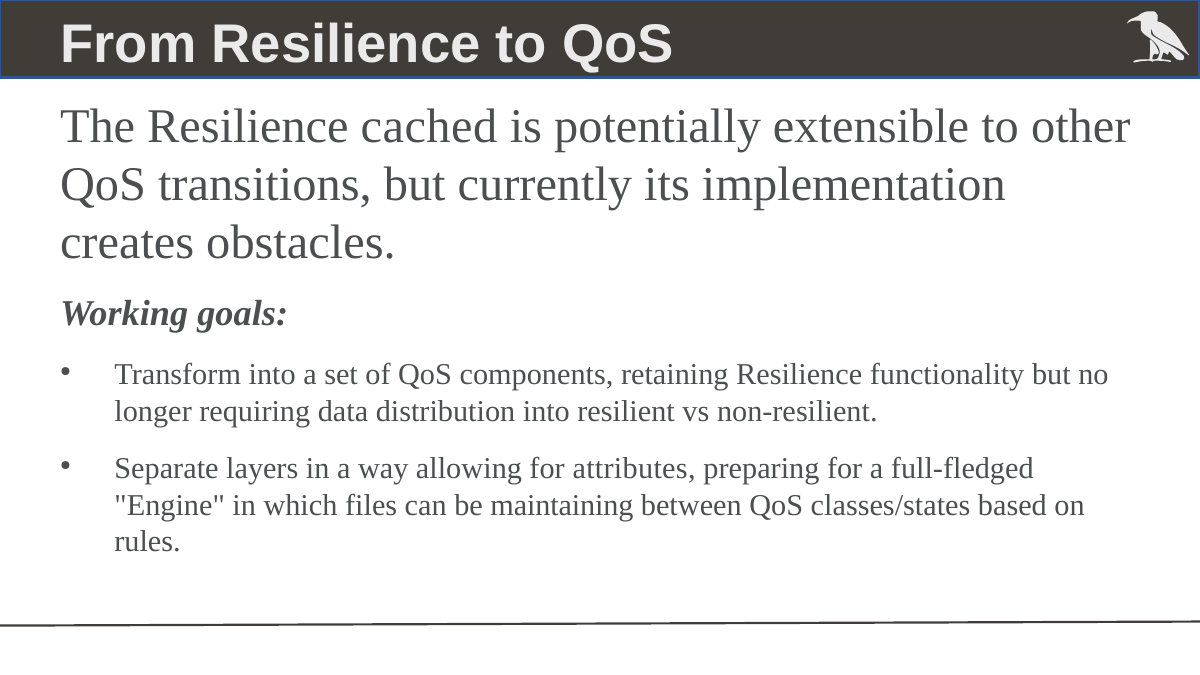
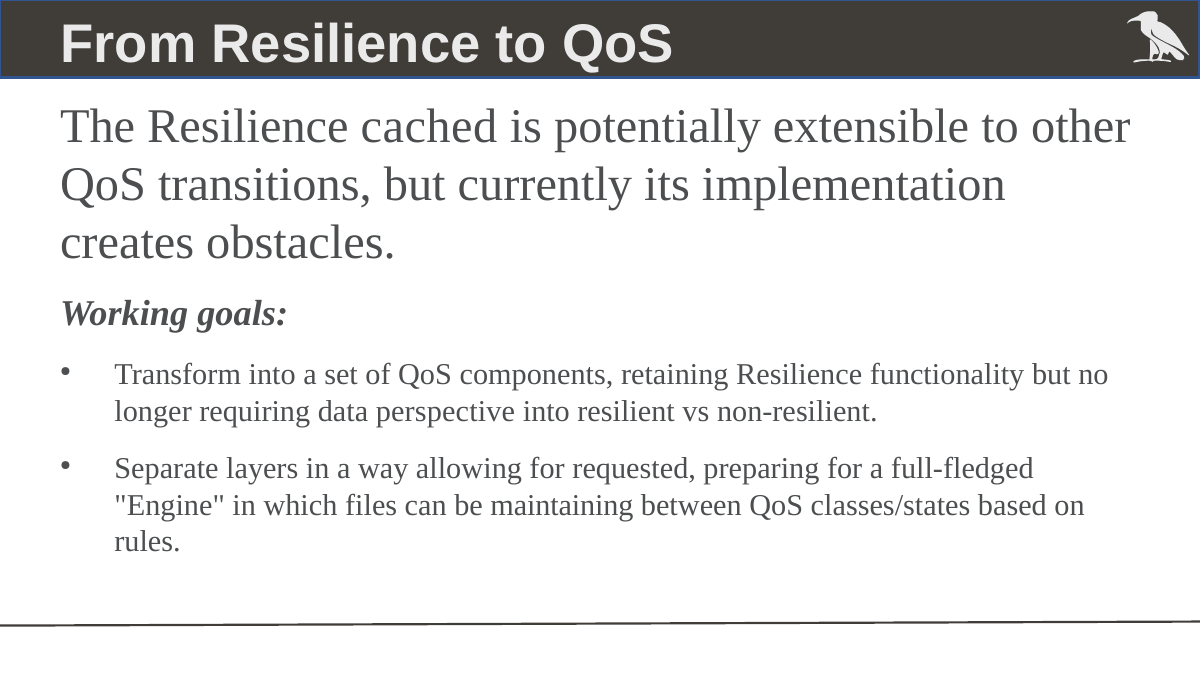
distribution: distribution -> perspective (445, 411)
attributes: attributes -> requested (634, 469)
